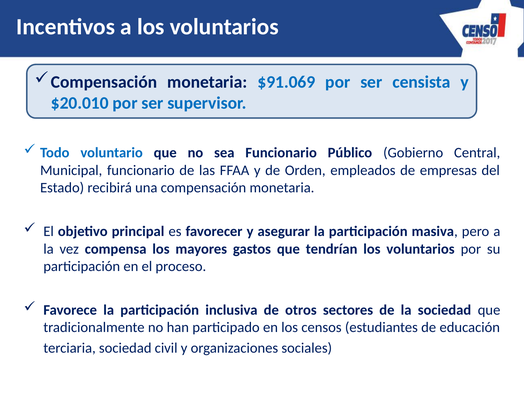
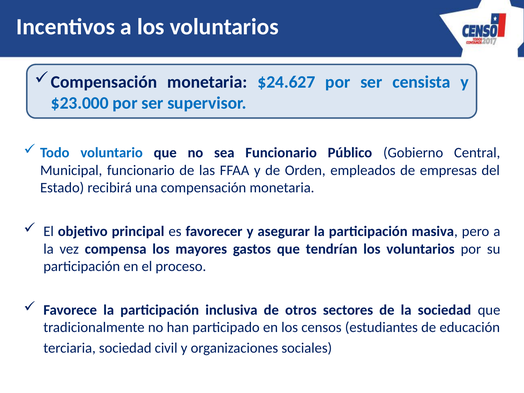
$91.069: $91.069 -> $24.627 (286, 82)
$20.010: $20.010 -> $23.000 (80, 103)
